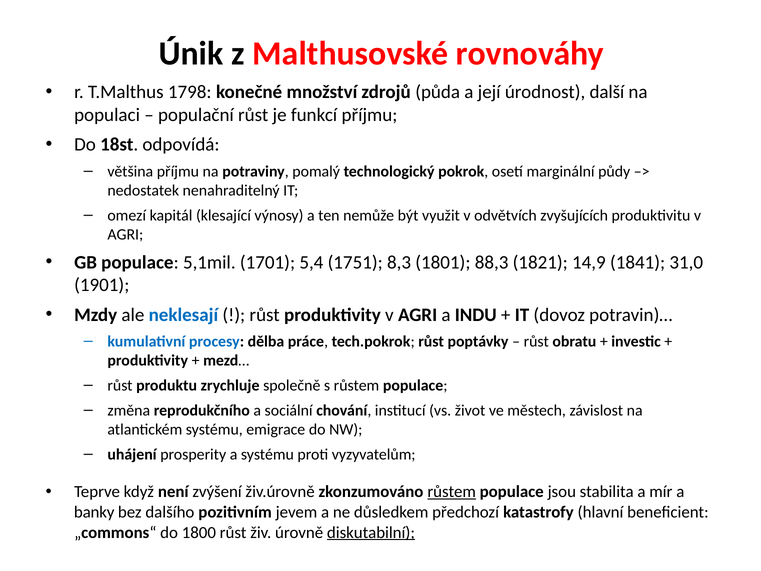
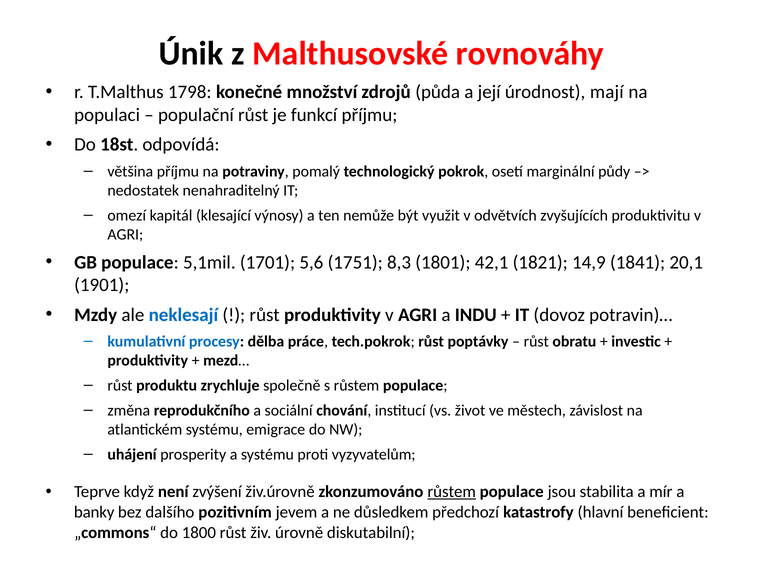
další: další -> mají (607, 92)
5,4: 5,4 -> 5,6 (311, 262)
88,3: 88,3 -> 42,1 (492, 262)
31,0: 31,0 -> 20,1 (686, 262)
diskutabilní underline: present -> none (371, 532)
